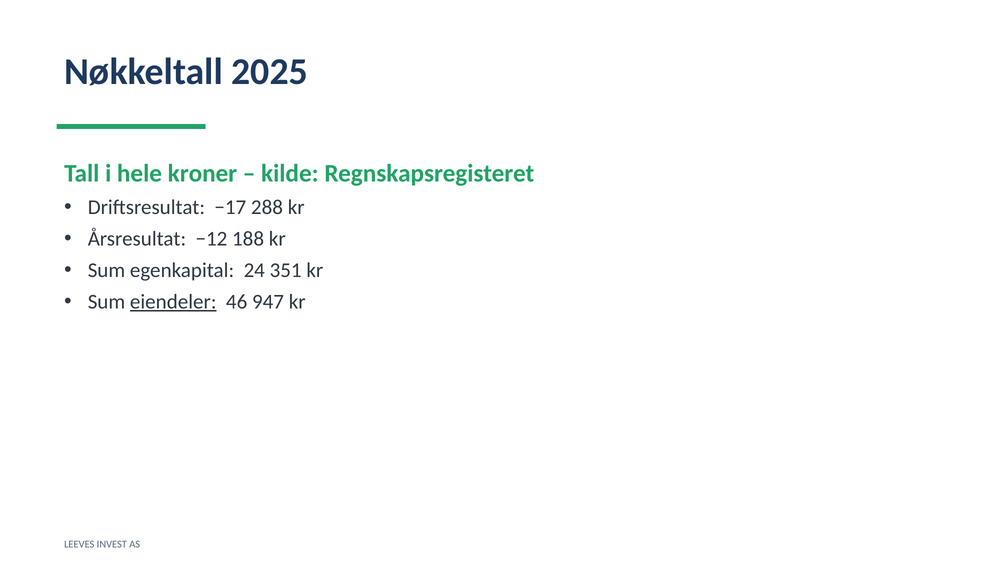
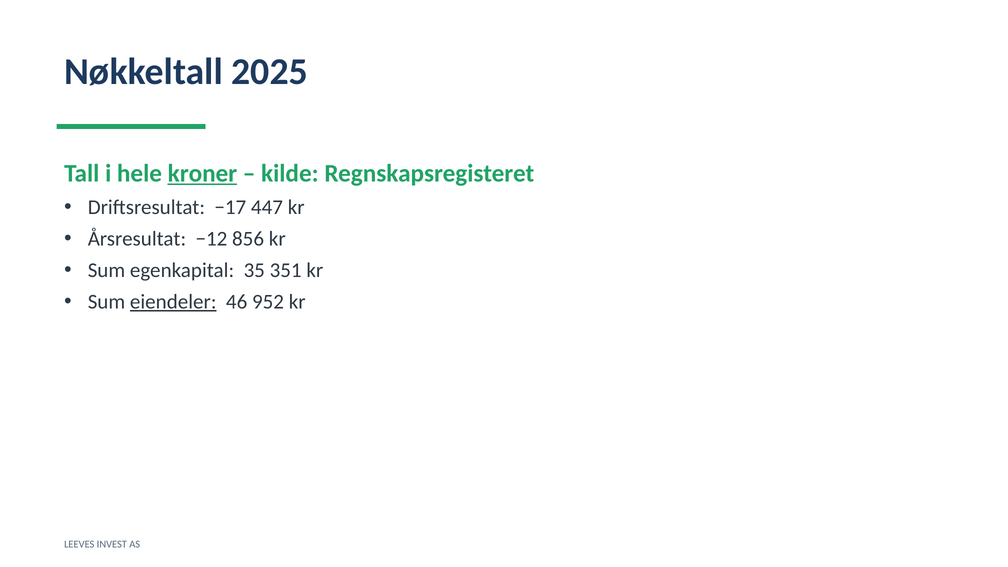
kroner underline: none -> present (202, 174)
288: 288 -> 447 (267, 207)
188: 188 -> 856 (248, 239)
24: 24 -> 35 (254, 270)
947: 947 -> 952 (268, 302)
